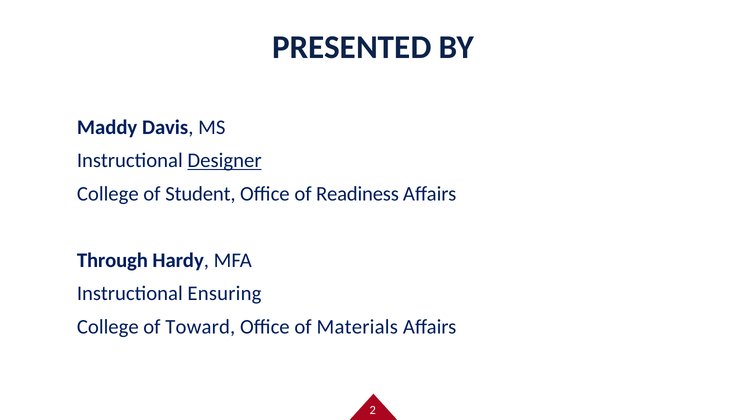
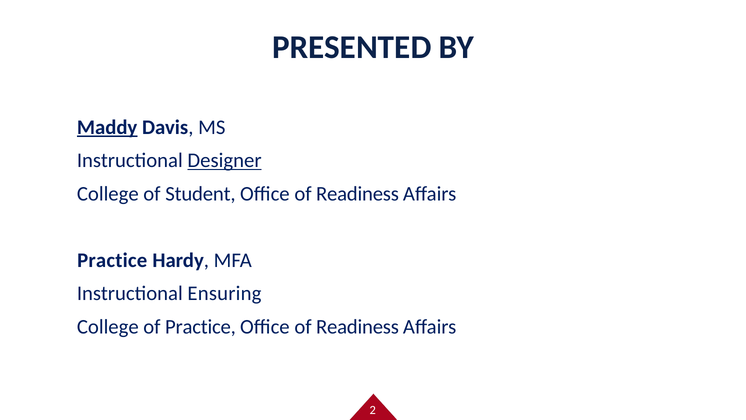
Maddy underline: none -> present (107, 127)
Through: Through -> Practice (112, 260)
of Toward: Toward -> Practice (200, 326)
Materials: Materials -> Readiness (357, 326)
